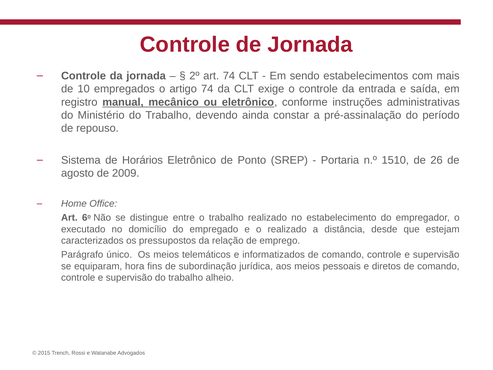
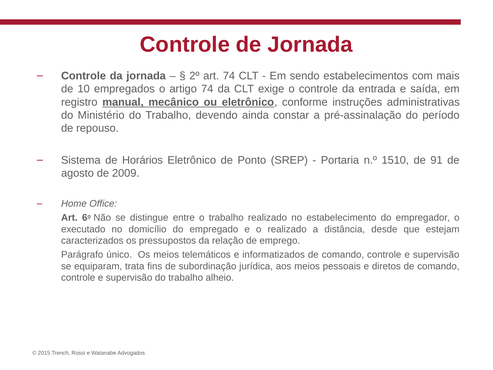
26: 26 -> 91 (437, 160)
hora: hora -> trata (135, 266)
